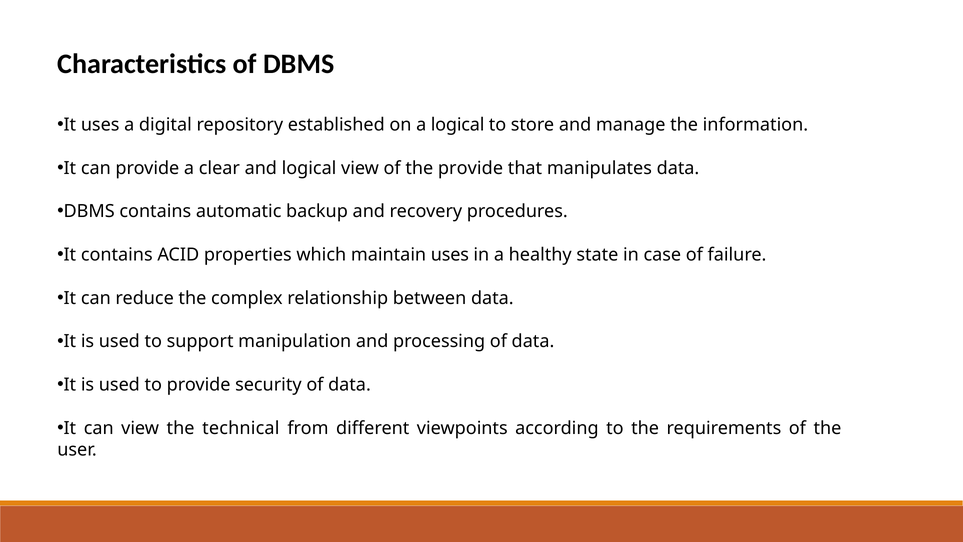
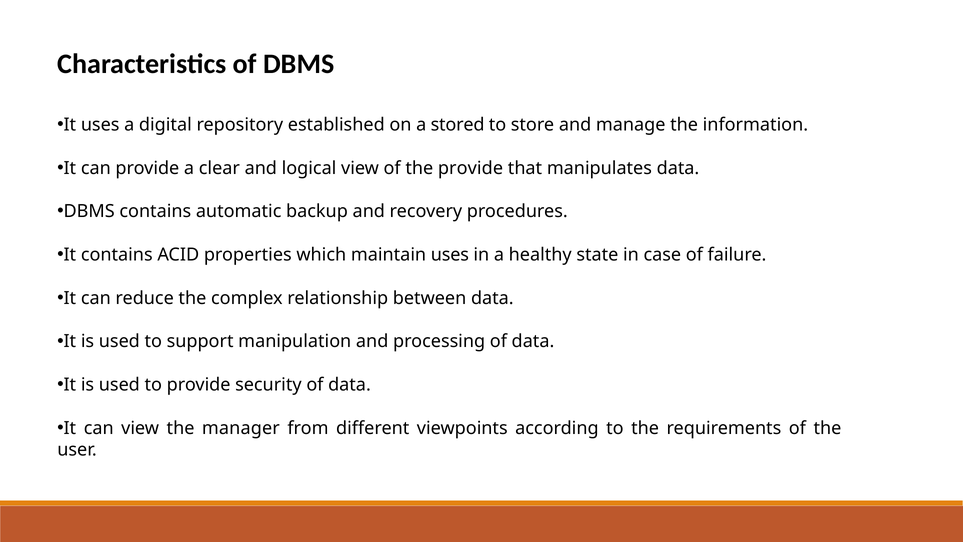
a logical: logical -> stored (458, 125)
technical: technical -> manager (241, 428)
